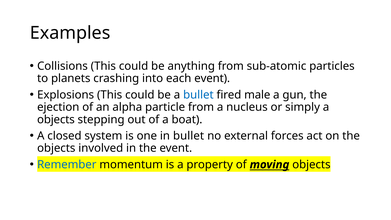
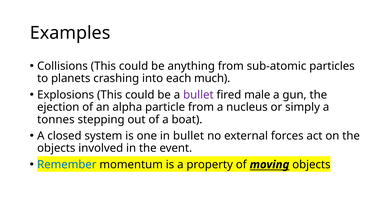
each event: event -> much (212, 78)
bullet colour: blue -> purple (198, 95)
objects: objects -> tonnes (56, 119)
